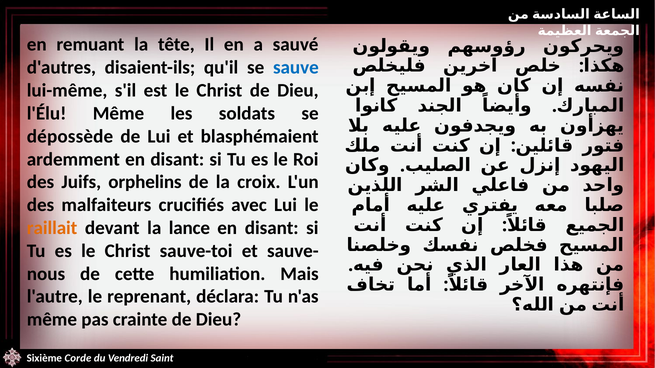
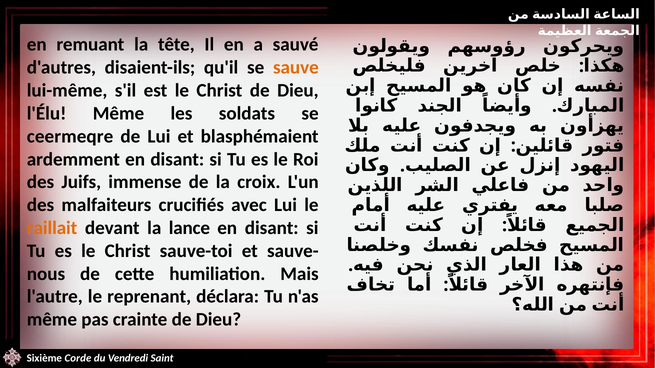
sauve colour: blue -> orange (296, 68)
dépossède: dépossède -> ceermeqre (70, 136)
orphelins: orphelins -> immense (145, 182)
